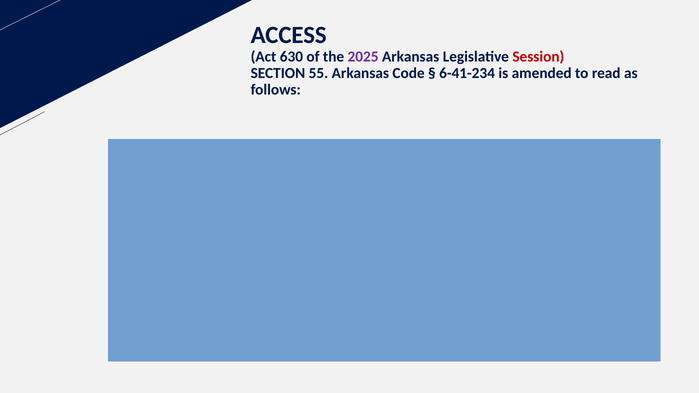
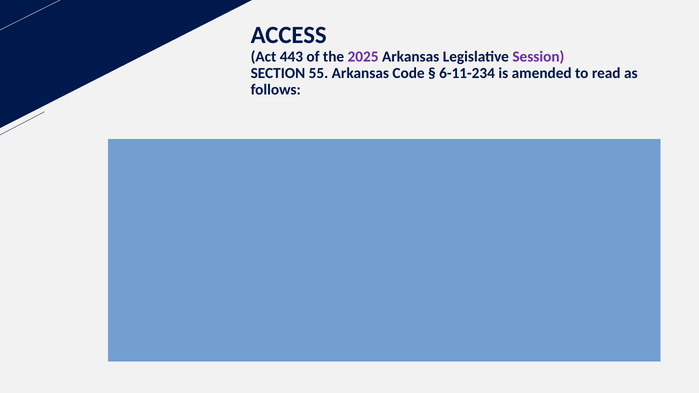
630: 630 -> 443 (291, 57)
Session colour: red -> purple (538, 57)
6-41-234: 6-41-234 -> 6-11-234 (467, 73)
